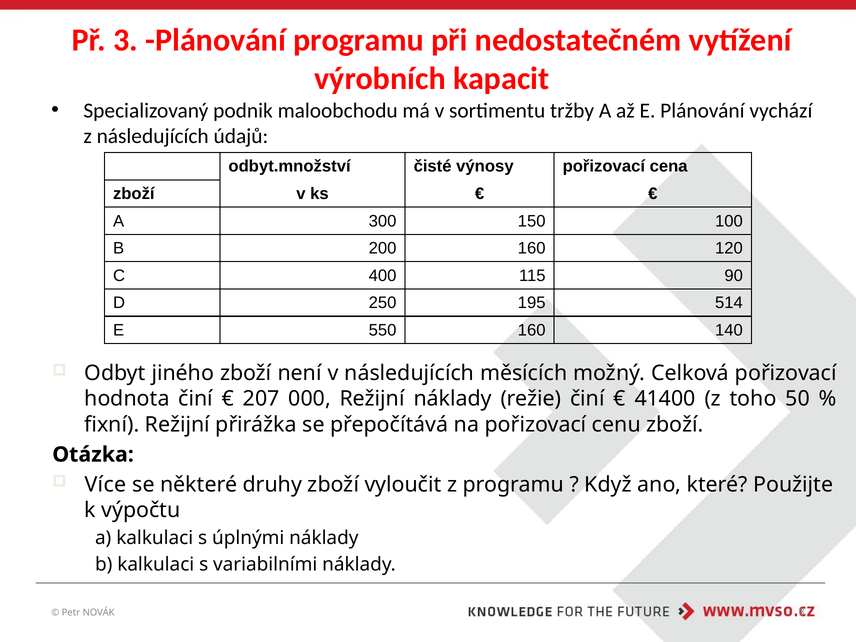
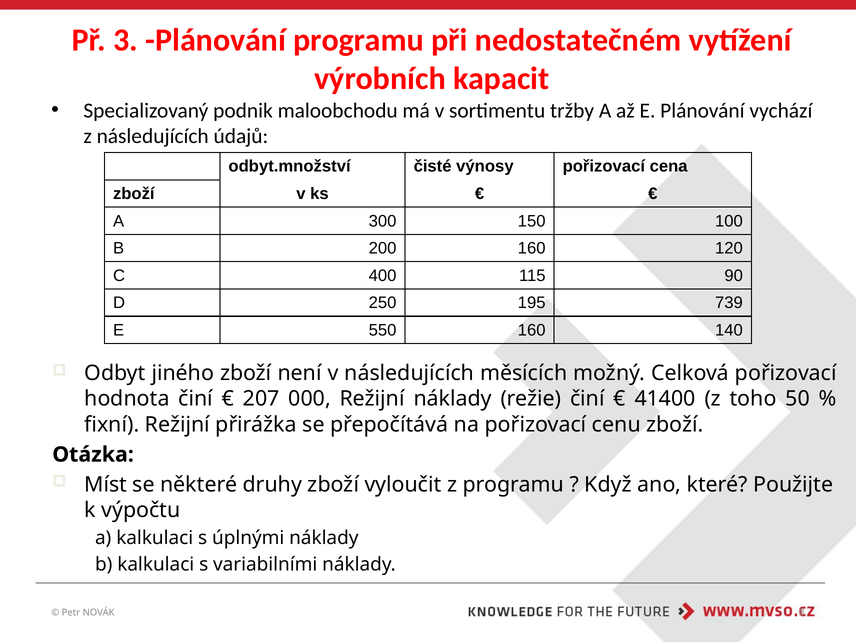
514: 514 -> 739 (729, 303)
Více: Více -> Míst (106, 485)
